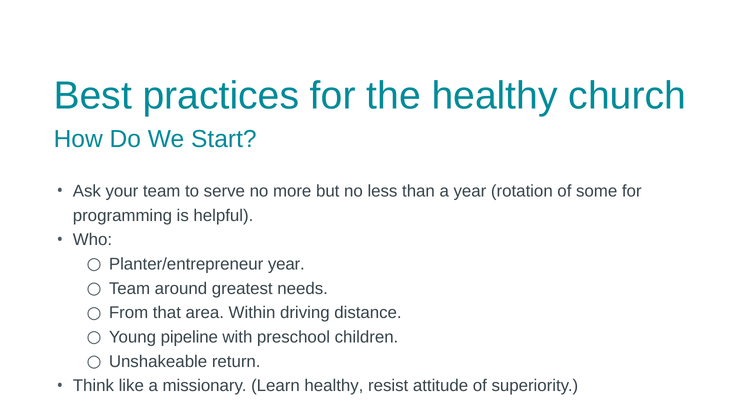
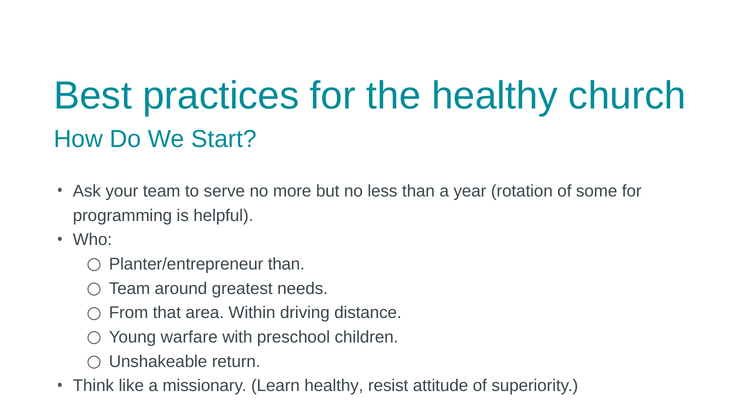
Planter/entrepreneur year: year -> than (286, 264)
pipeline: pipeline -> warfare (189, 337)
